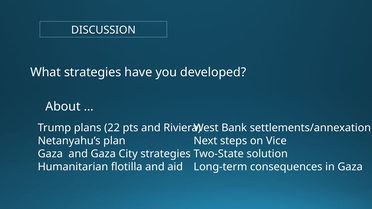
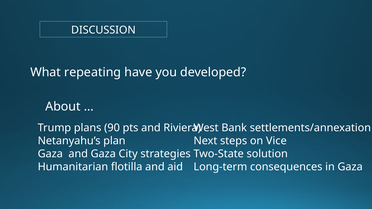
What strategies: strategies -> repeating (93, 72)
22: 22 -> 90 (112, 128)
